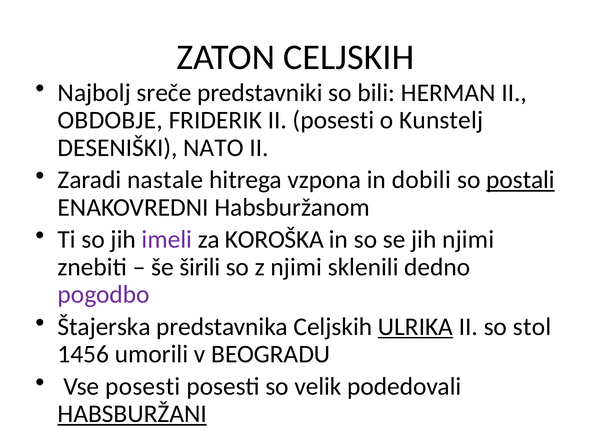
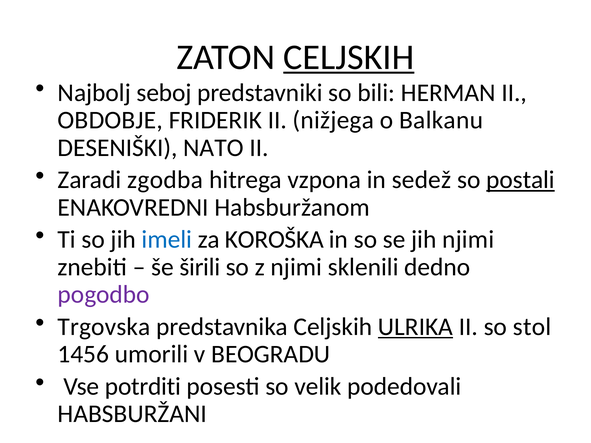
CELJSKIH underline: none -> present (349, 57)
sreče: sreče -> seboj (164, 93)
II posesti: posesti -> nižjega (333, 120)
Kunstelj: Kunstelj -> Balkanu (441, 120)
nastale: nastale -> zgodba (165, 180)
dobili: dobili -> sedež (421, 180)
imeli colour: purple -> blue (167, 240)
Štajerska: Štajerska -> Trgovska (104, 327)
Vse posesti: posesti -> potrditi (143, 387)
HABSBURŽANI underline: present -> none (132, 414)
